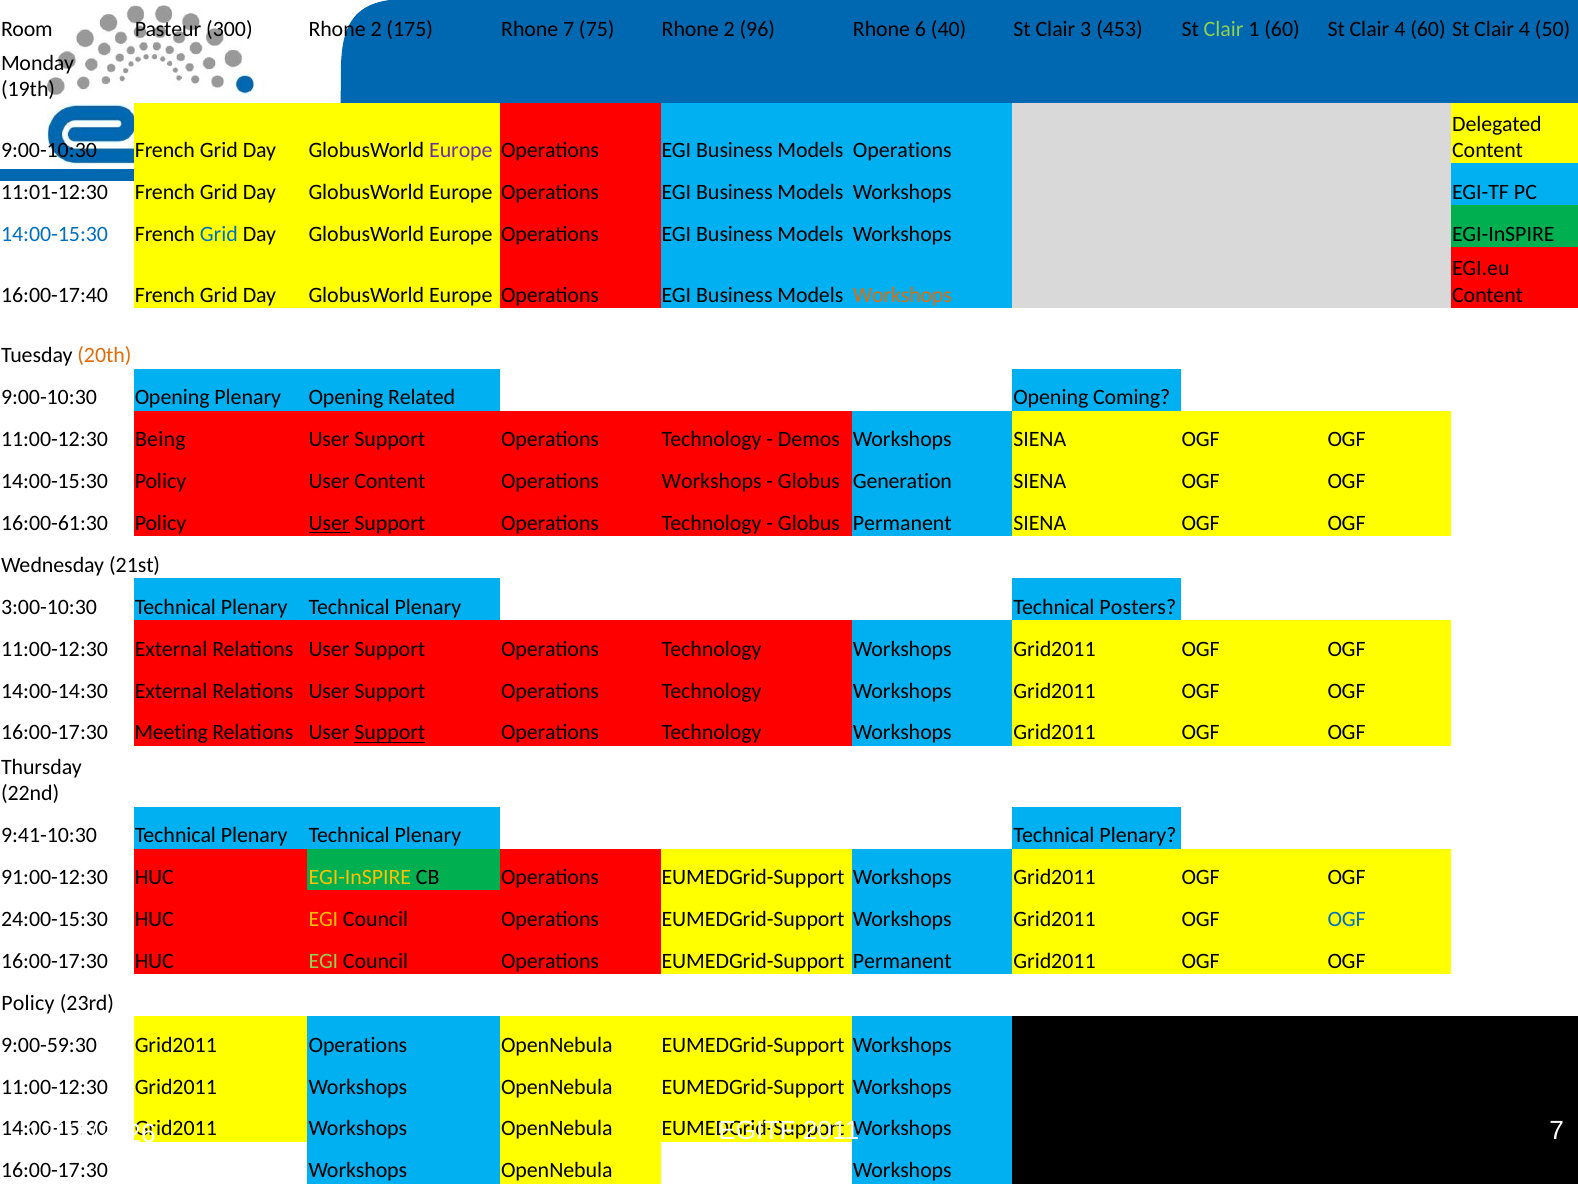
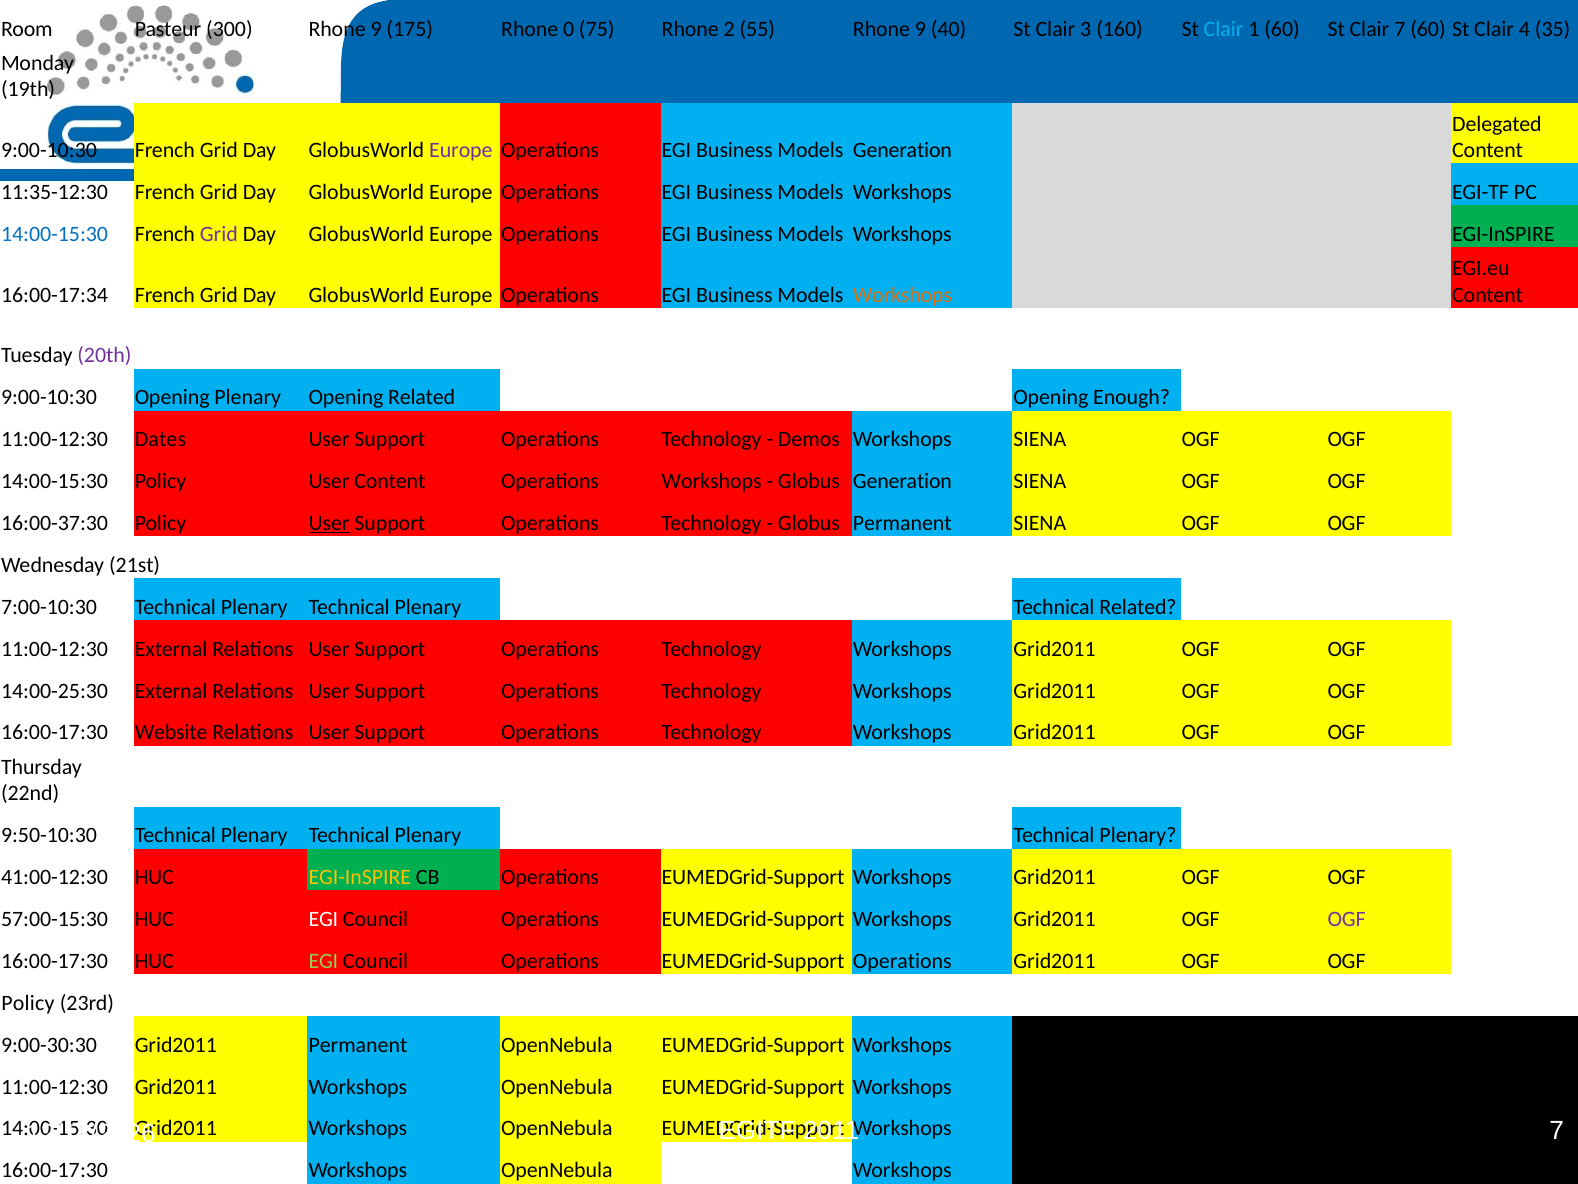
300 Rhone 2: 2 -> 9 (376, 29)
Rhone 7: 7 -> 0 (569, 29)
96: 96 -> 55 (757, 29)
6: 6 -> 9 (921, 29)
453: 453 -> 160 (1120, 29)
Clair colour: light green -> light blue (1224, 29)
4: 4 -> 7 (1400, 29)
50: 50 -> 35 (1553, 29)
Models Operations: Operations -> Generation (902, 150)
11:01-12:30: 11:01-12:30 -> 11:35-12:30 (55, 192)
Grid colour: blue -> purple (219, 234)
16:00-17:40: 16:00-17:40 -> 16:00-17:34 (55, 295)
20th colour: orange -> purple (104, 356)
Coming: Coming -> Enough (1132, 397)
Being: Being -> Dates (160, 439)
16:00-61:30: 16:00-61:30 -> 16:00-37:30 (55, 523)
3:00-10:30: 3:00-10:30 -> 7:00-10:30 (49, 607)
Technical Posters: Posters -> Related (1138, 607)
14:00-14:30: 14:00-14:30 -> 14:00-25:30 (55, 691)
Meeting: Meeting -> Website (171, 732)
Support underline: present -> none (390, 732)
9:41-10:30: 9:41-10:30 -> 9:50-10:30 (49, 835)
91:00-12:30: 91:00-12:30 -> 41:00-12:30 (55, 877)
24:00-15:30: 24:00-15:30 -> 57:00-15:30 (55, 919)
EGI colour: yellow -> white (323, 919)
OGF colour: blue -> purple (1347, 919)
EUMEDGrid-Support Permanent: Permanent -> Operations (902, 961)
9:00-59:30: 9:00-59:30 -> 9:00-30:30 (49, 1044)
Grid2011 Operations: Operations -> Permanent (358, 1044)
